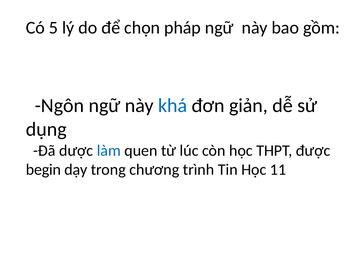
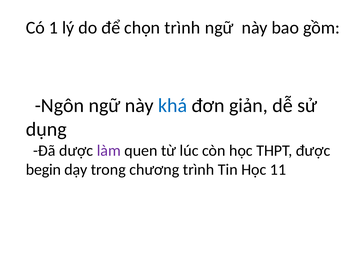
5: 5 -> 1 (54, 28)
chọn pháp: pháp -> trình (182, 28)
làm colour: blue -> purple (109, 151)
